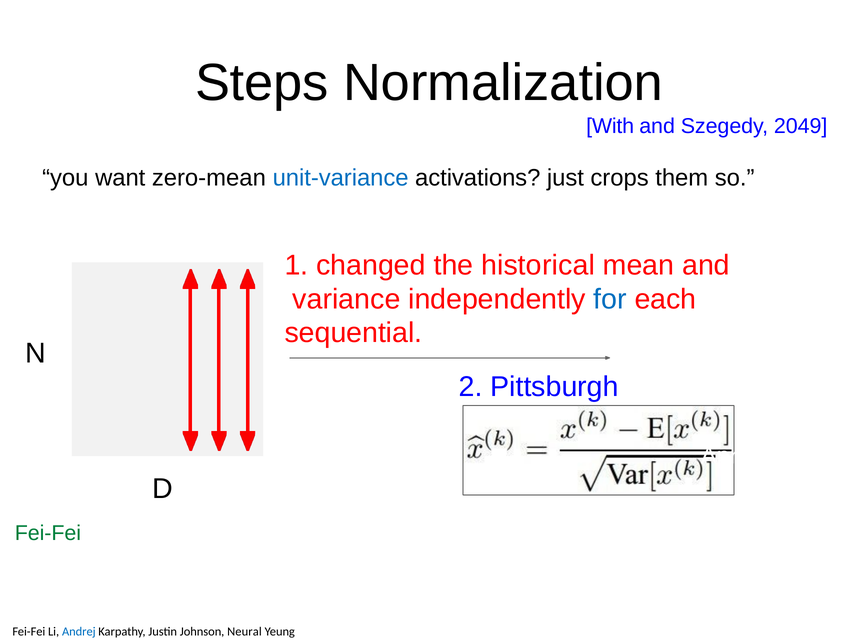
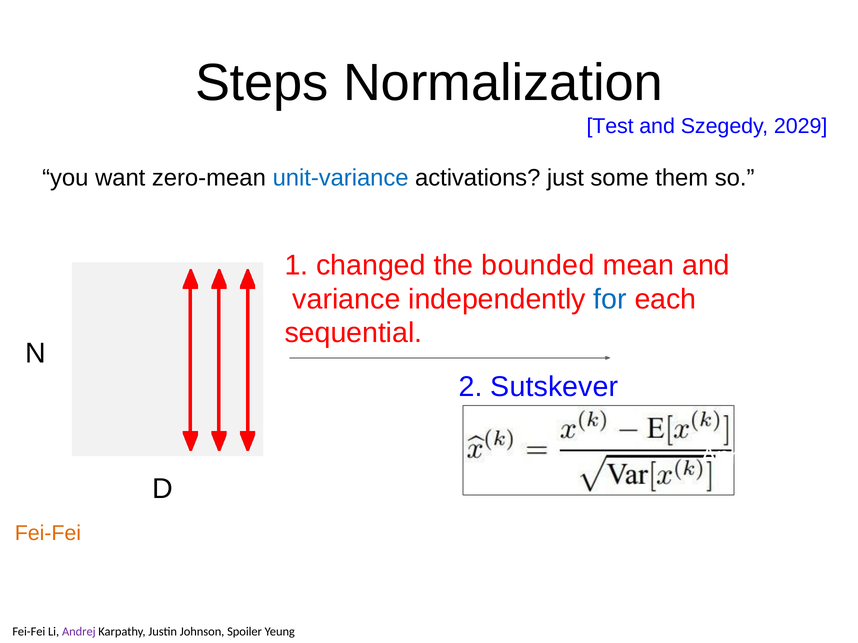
With: With -> Test (610, 126)
2049: 2049 -> 2029 (801, 126)
crops: crops -> some (620, 178)
historical: historical -> bounded (538, 265)
Pittsburgh: Pittsburgh -> Sutskever (554, 387)
Fei-Fei colour: green -> orange (48, 533)
Andrej colour: blue -> purple (79, 632)
Neural: Neural -> Spoiler (245, 632)
